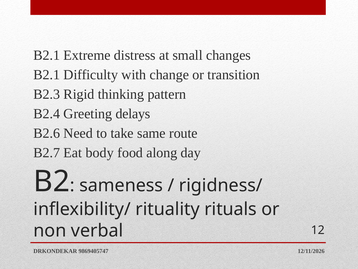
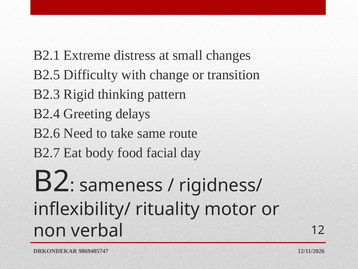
B2.1: B2.1 -> B2.5 (47, 75)
along: along -> facial (162, 153)
rituals: rituals -> motor (231, 209)
